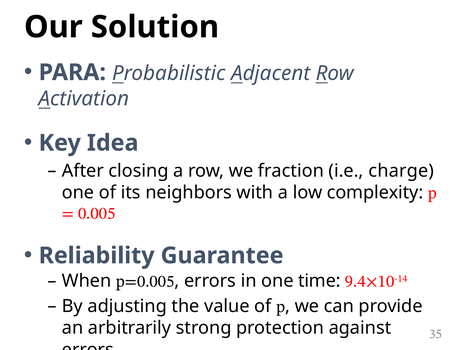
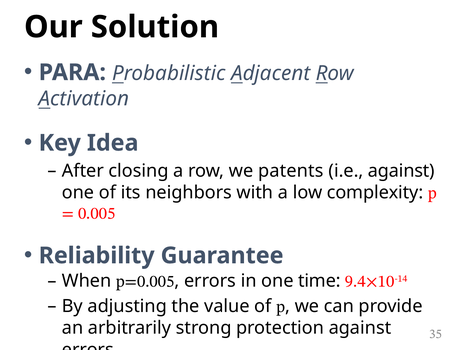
fraction: fraction -> patents (291, 170)
i.e charge: charge -> against (401, 170)
